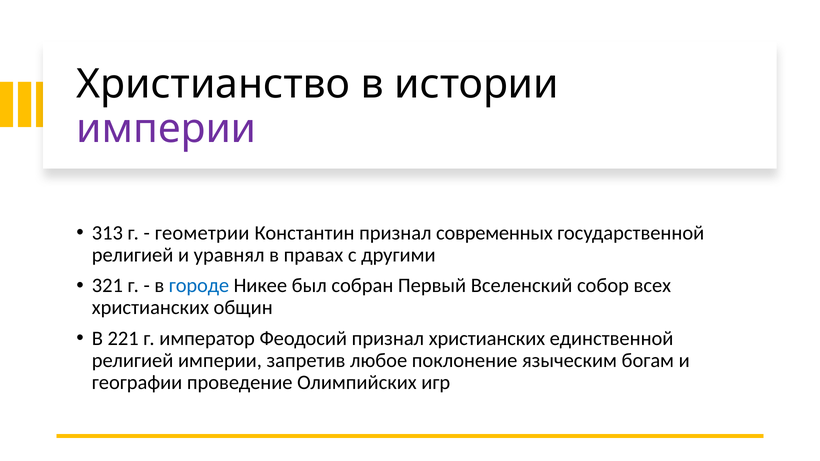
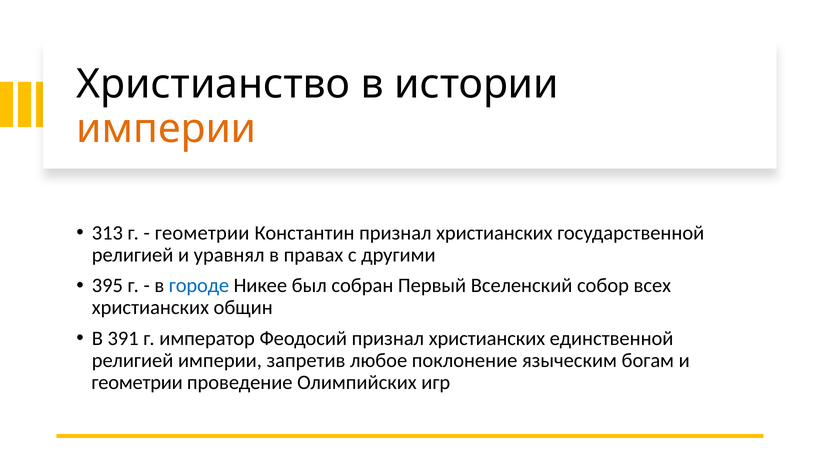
империи colour: purple -> orange (166, 129)
Константин признал современных: современных -> христианских (494, 233)
321: 321 -> 395 (107, 286)
221: 221 -> 391 (123, 339)
географии: географии -> геометрии (137, 383)
